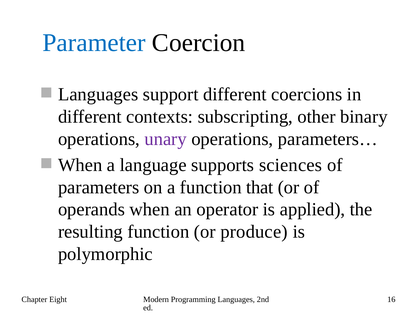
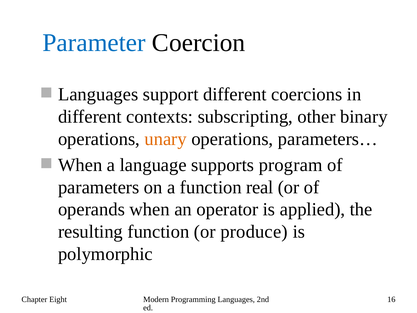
unary colour: purple -> orange (166, 139)
sciences: sciences -> program (291, 165)
that: that -> real (260, 187)
